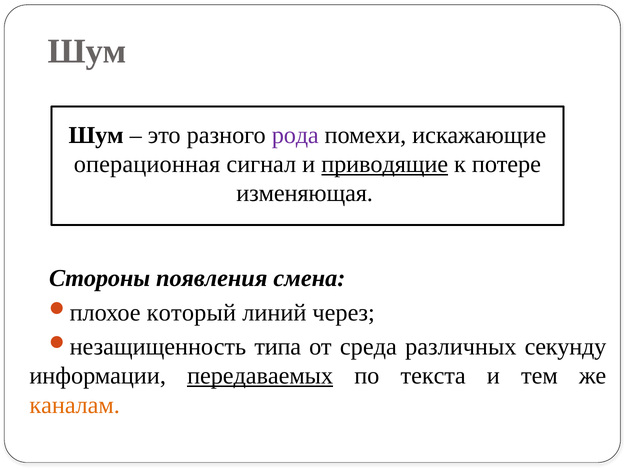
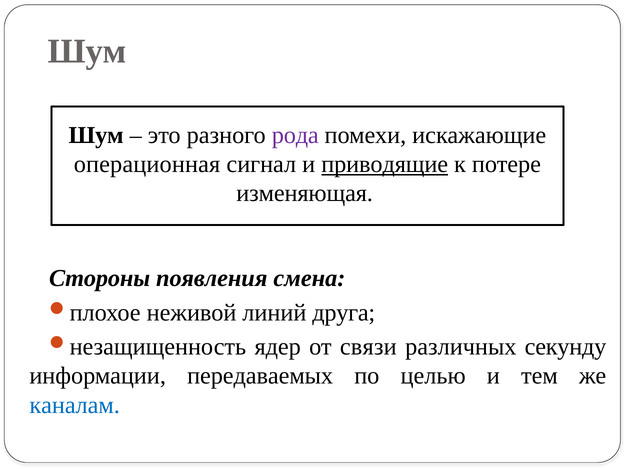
который: который -> неживой (192, 312)
через: через -> друга (344, 312)
типа: типа -> ядер (278, 347)
среда: среда -> связи (368, 347)
передаваемых underline: present -> none (260, 376)
текста: текста -> целью (433, 376)
каналам colour: orange -> blue (75, 405)
